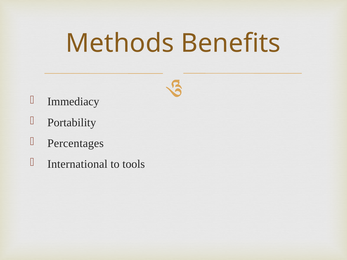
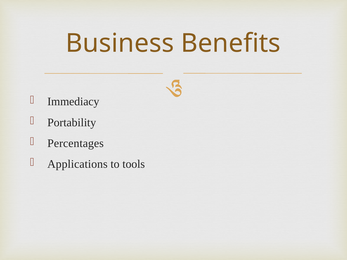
Methods: Methods -> Business (120, 43)
International: International -> Applications (77, 164)
